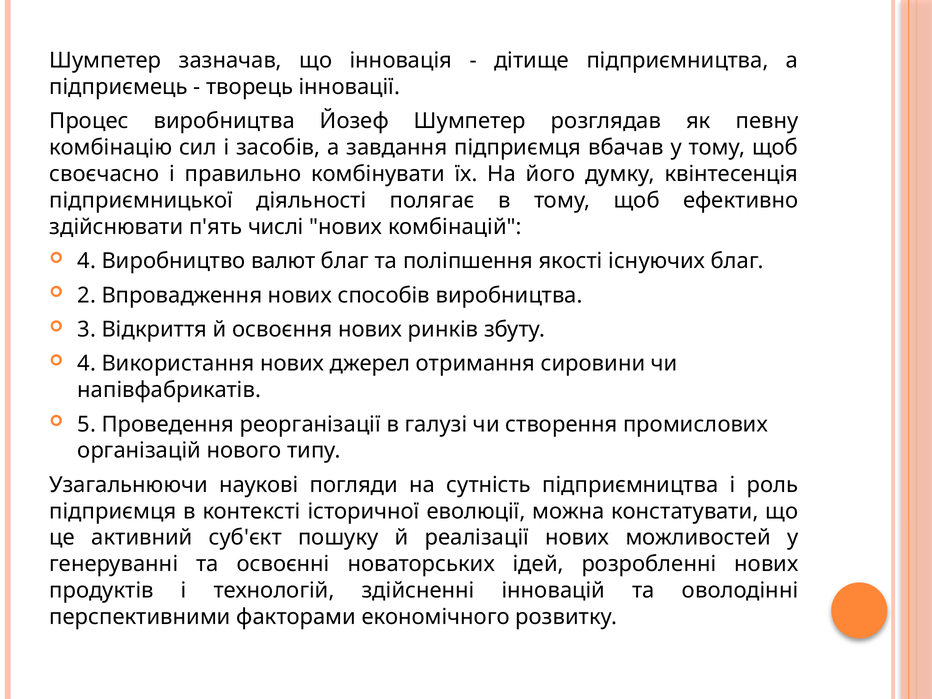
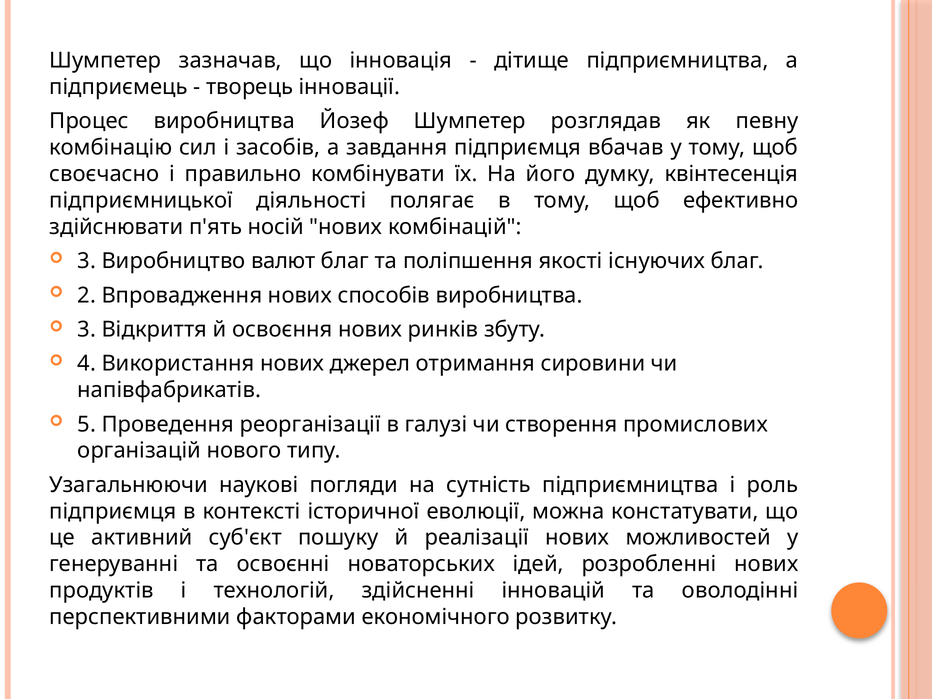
числі: числі -> носій (276, 227)
4: 4 -> 3 (87, 261)
